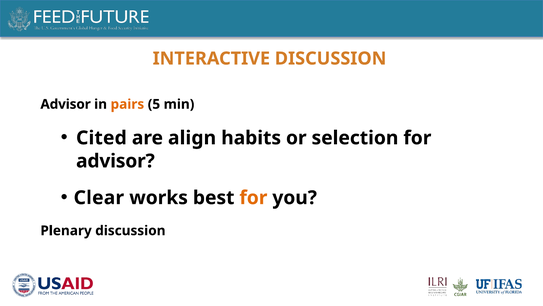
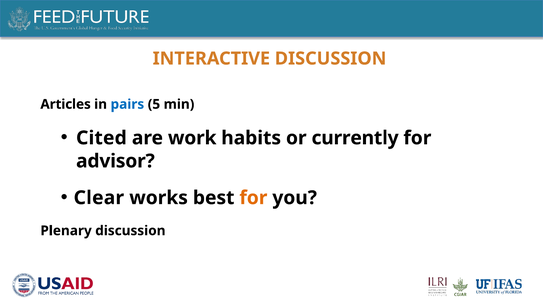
Advisor: Advisor -> Articles (66, 104)
pairs colour: orange -> blue (127, 104)
align: align -> work (192, 138)
selection: selection -> currently (355, 138)
